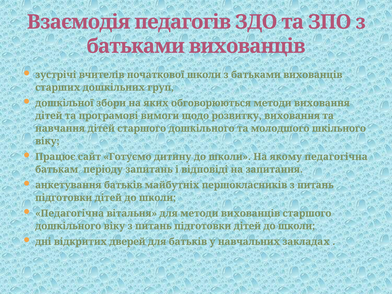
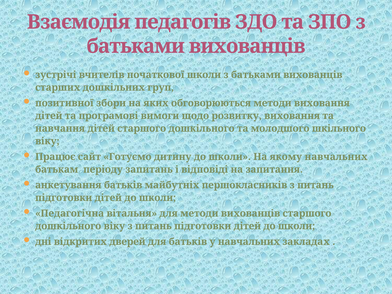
дошкільної: дошкільної -> позитивної (64, 103)
якому педагогічна: педагогічна -> навчальних (336, 157)
